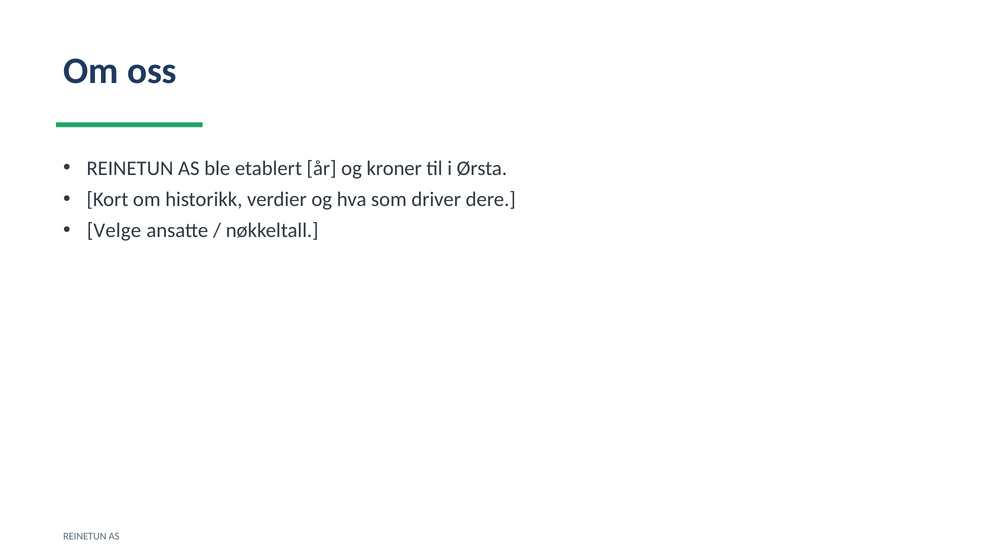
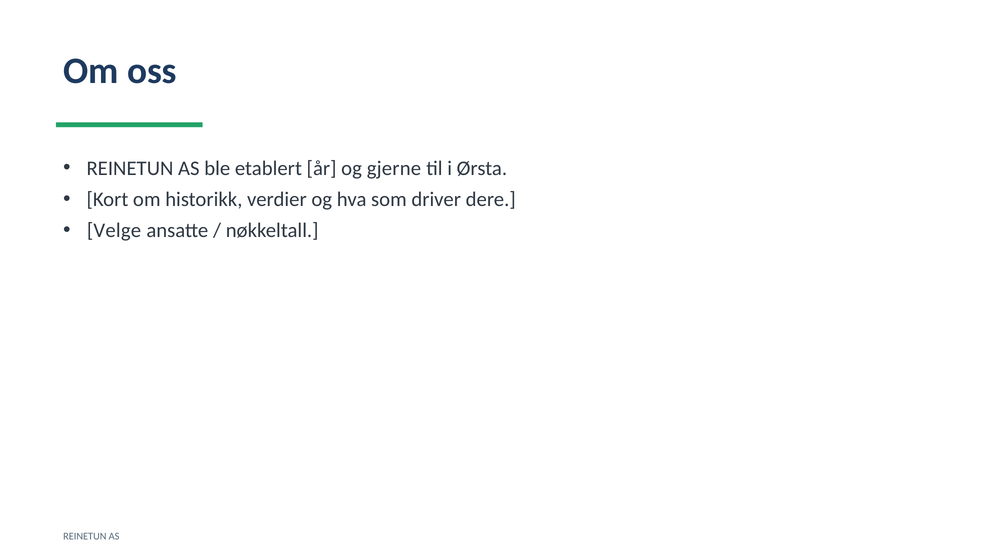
kroner: kroner -> gjerne (394, 168)
